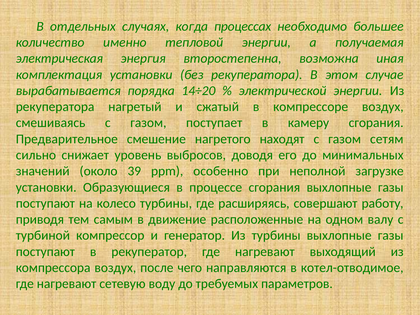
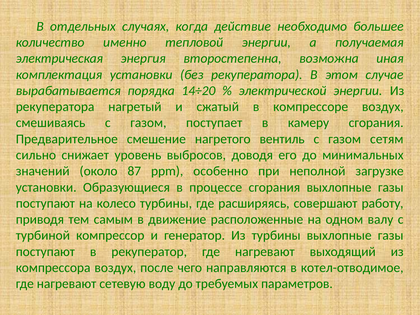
процессах: процессах -> действие (243, 26)
находят: находят -> вентиль (282, 139)
39: 39 -> 87 (134, 171)
